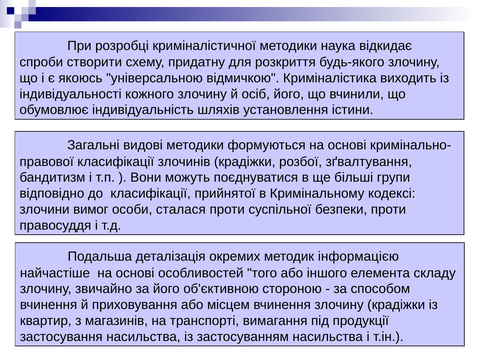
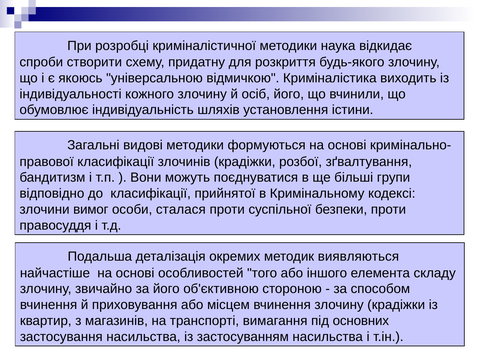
інформацією: інформацією -> виявляються (358, 256)
продукції: продукції -> основних (361, 321)
